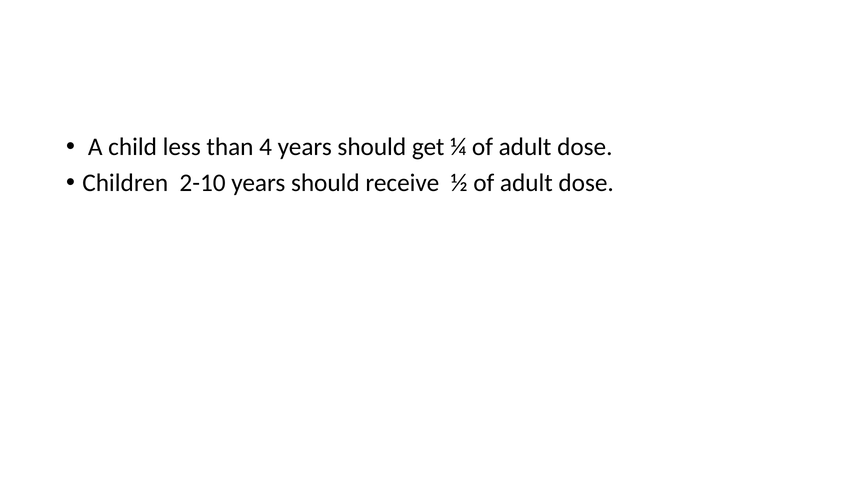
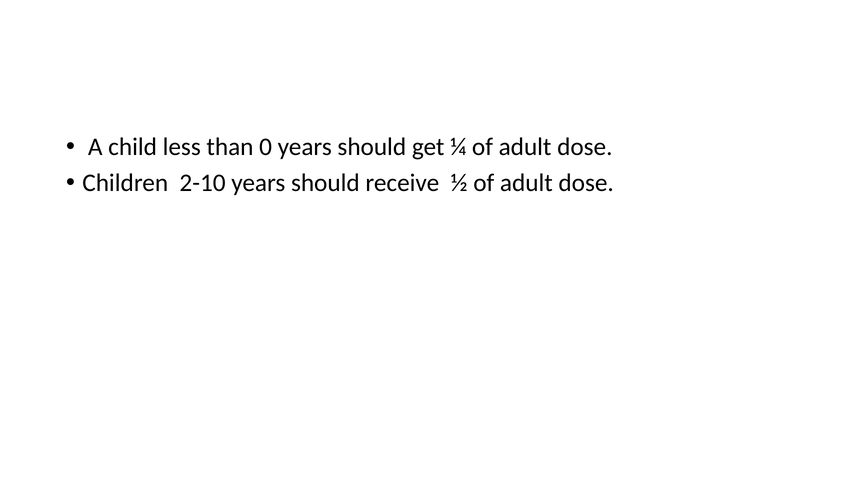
4: 4 -> 0 (266, 147)
